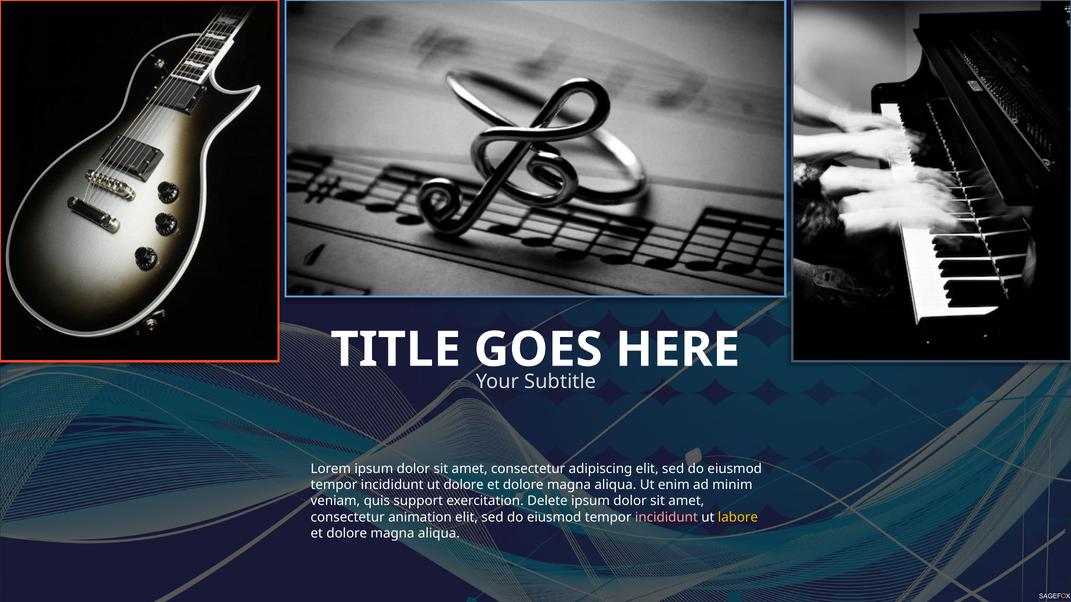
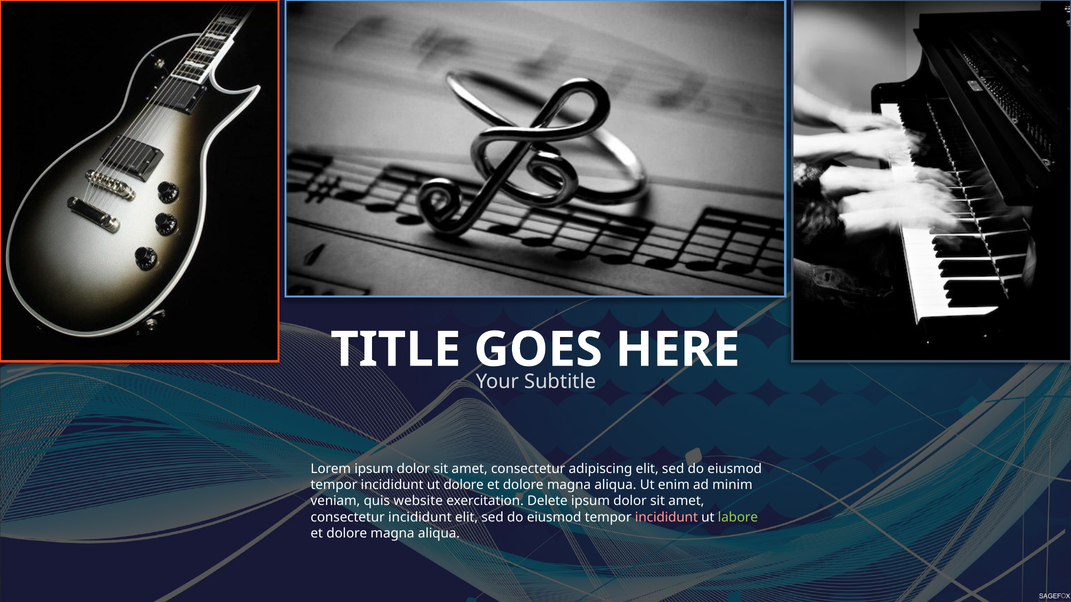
support: support -> website (418, 501)
consectetur animation: animation -> incididunt (420, 518)
labore colour: yellow -> light green (738, 518)
